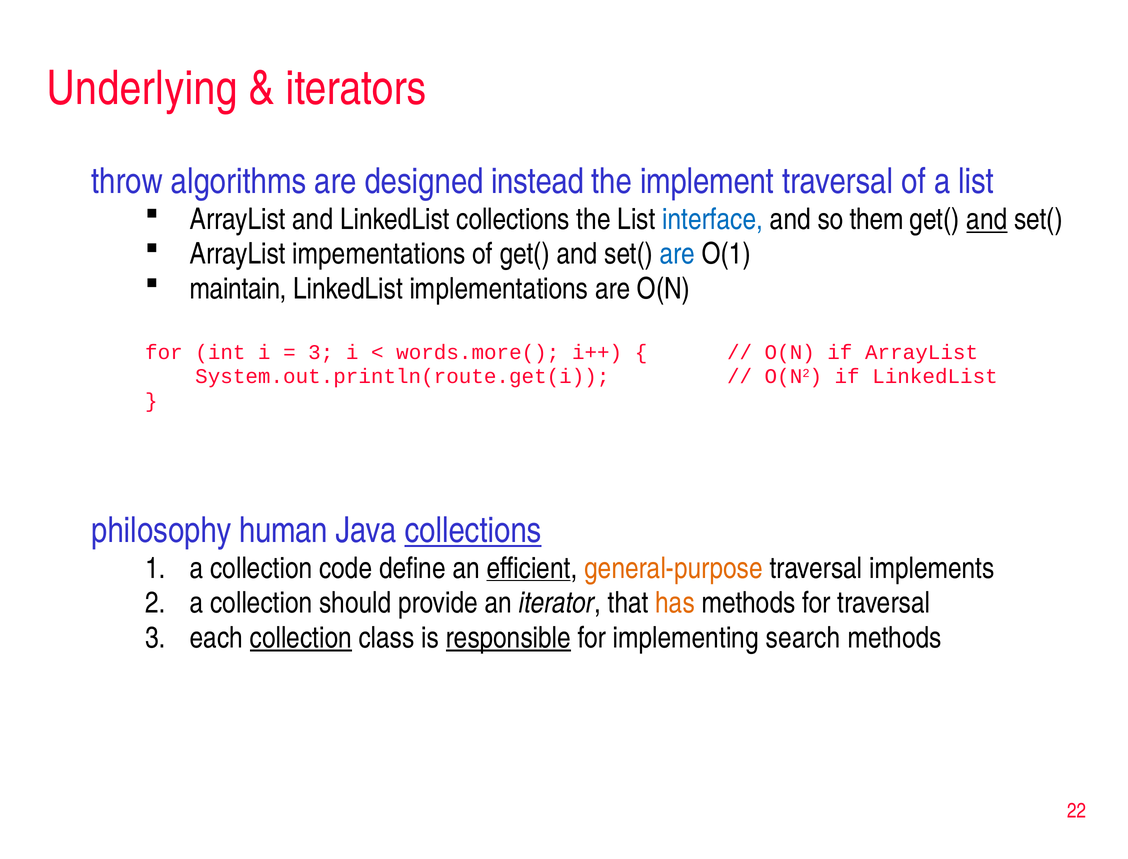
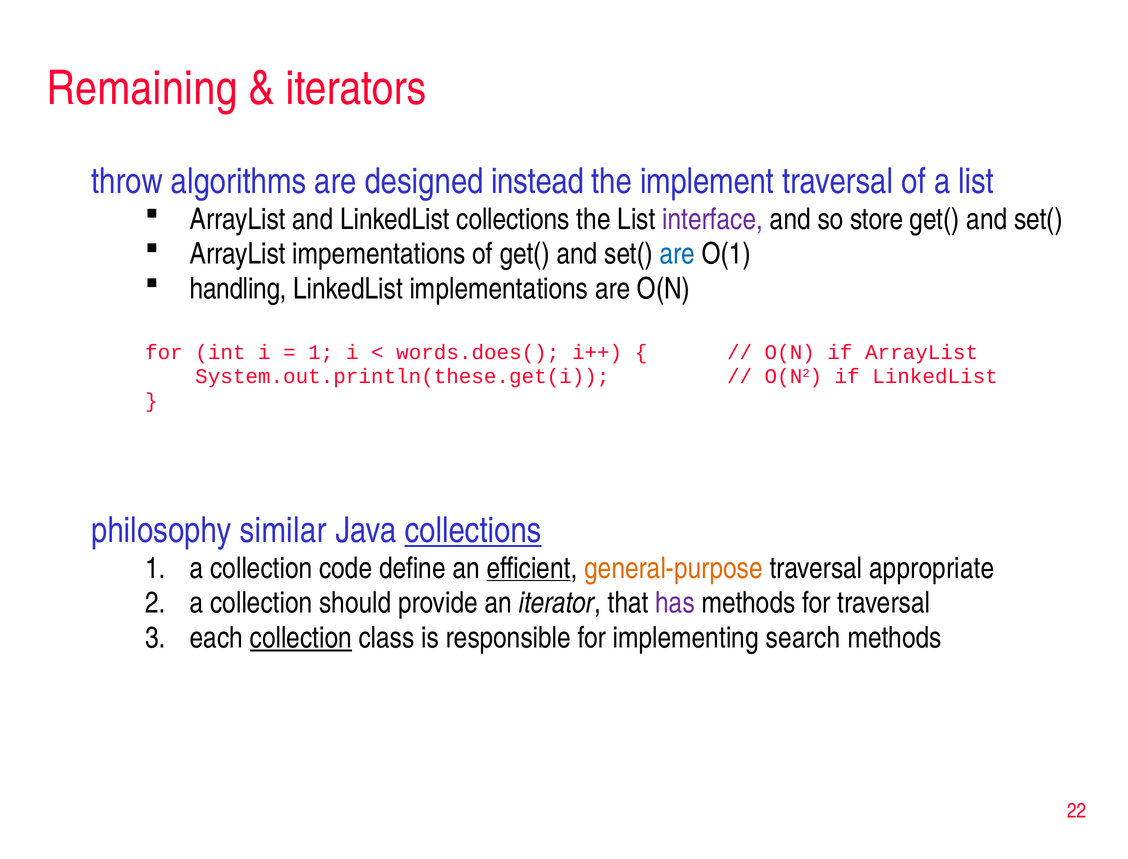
Underlying: Underlying -> Remaining (142, 88)
interface colour: blue -> purple (713, 220)
them: them -> store (877, 220)
and underline: present -> none (987, 220)
maintain: maintain -> handling (238, 289)
3: 3 -> 1 (321, 352)
words.more(: words.more( -> words.does( (478, 352)
System.out.println(route.get(i: System.out.println(route.get(i -> System.out.println(these.get(i (402, 377)
human: human -> similar (283, 531)
implements: implements -> appropriate (932, 569)
has colour: orange -> purple (675, 603)
responsible underline: present -> none (508, 638)
